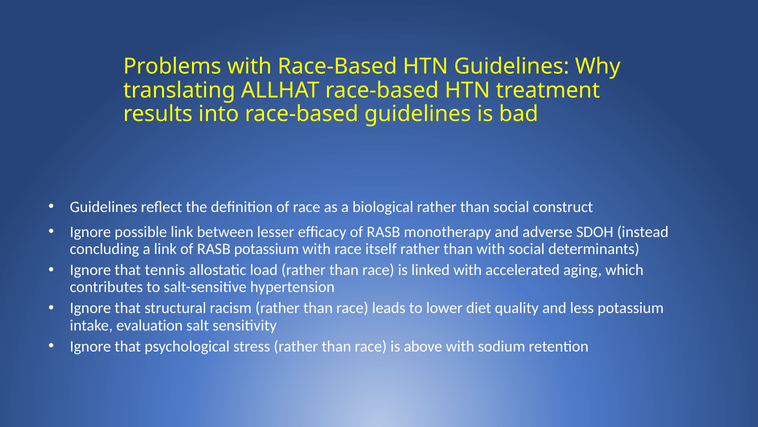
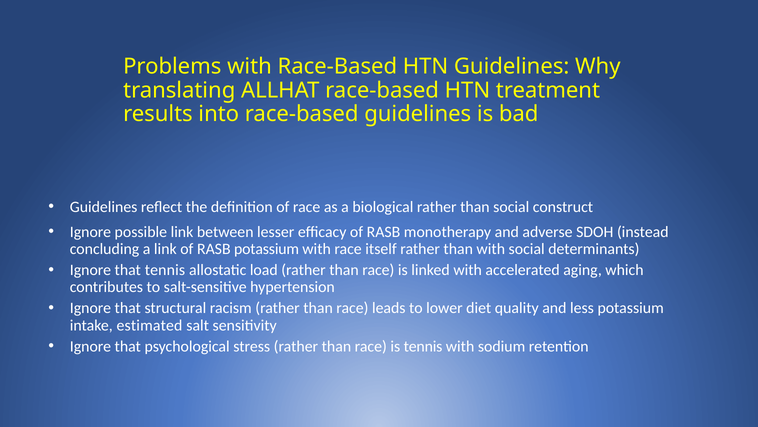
evaluation: evaluation -> estimated (149, 325)
is above: above -> tennis (423, 346)
